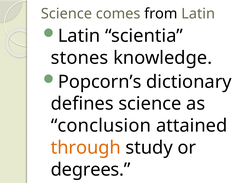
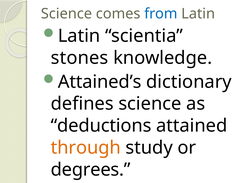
from colour: black -> blue (161, 14)
Popcorn’s: Popcorn’s -> Attained’s (100, 82)
conclusion: conclusion -> deductions (101, 126)
